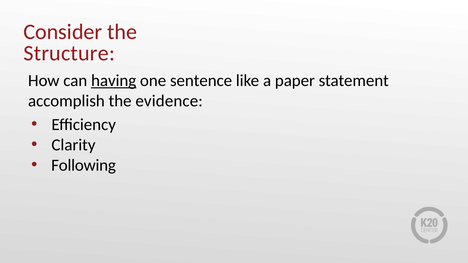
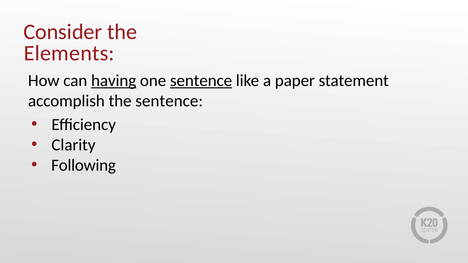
Structure: Structure -> Elements (69, 53)
sentence underline: none -> present (201, 81)
the evidence: evidence -> sentence (169, 101)
